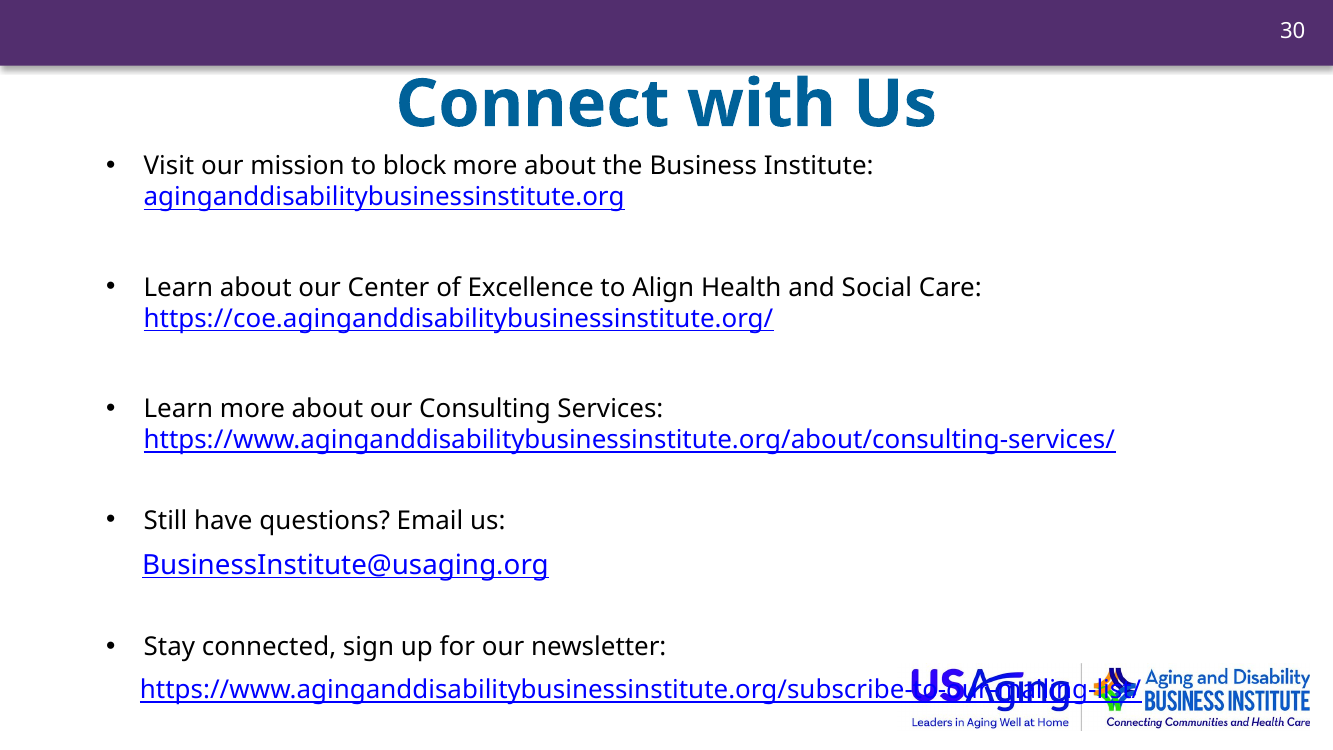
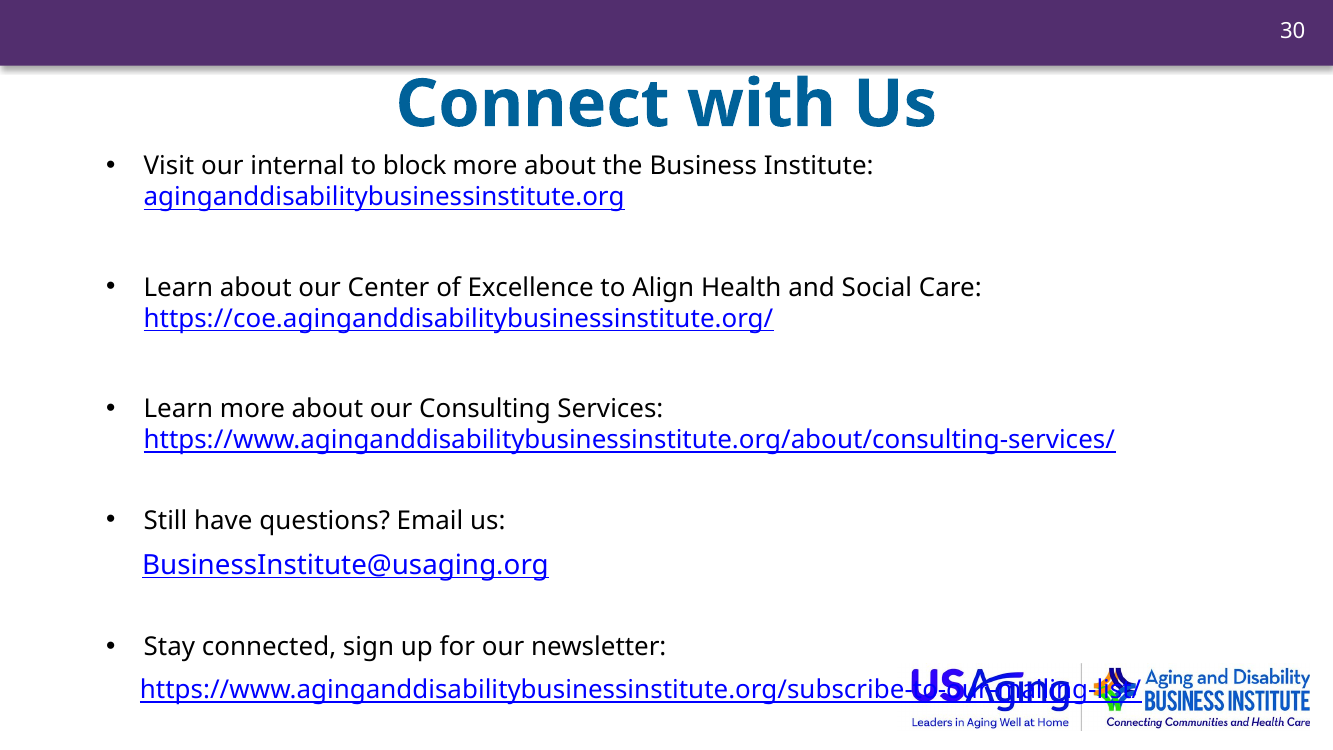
mission: mission -> internal (298, 166)
